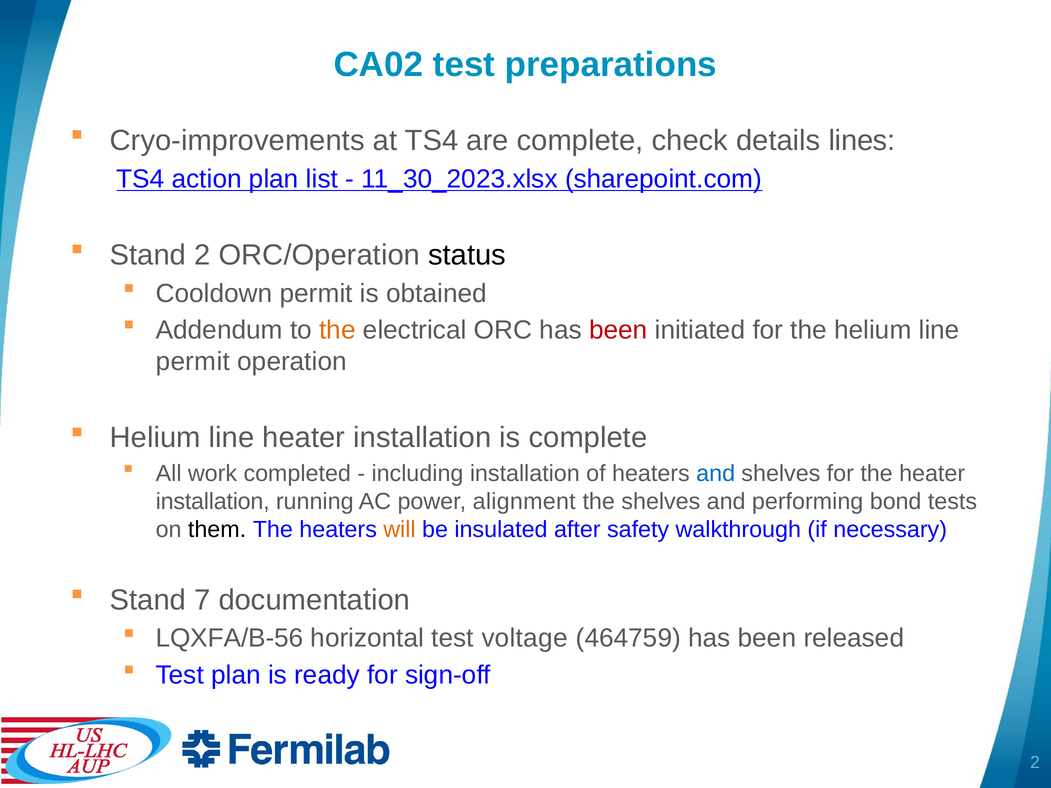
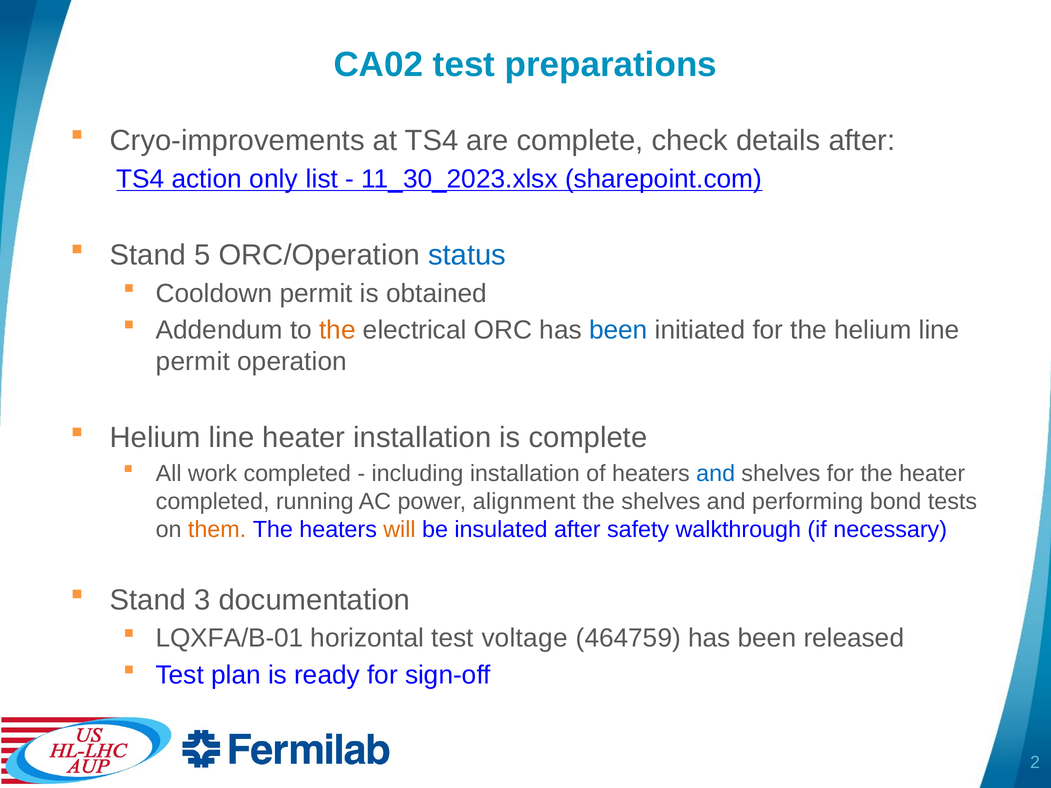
details lines: lines -> after (862, 141)
action plan: plan -> only (274, 179)
Stand 2: 2 -> 5 (202, 255)
status colour: black -> blue (467, 255)
been colour: red -> blue (618, 330)
installation: installation -> completed (213, 502)
them colour: black -> orange (217, 530)
7: 7 -> 3 (202, 600)
LQXFA/B-56: LQXFA/B-56 -> LQXFA/B-01 (229, 638)
